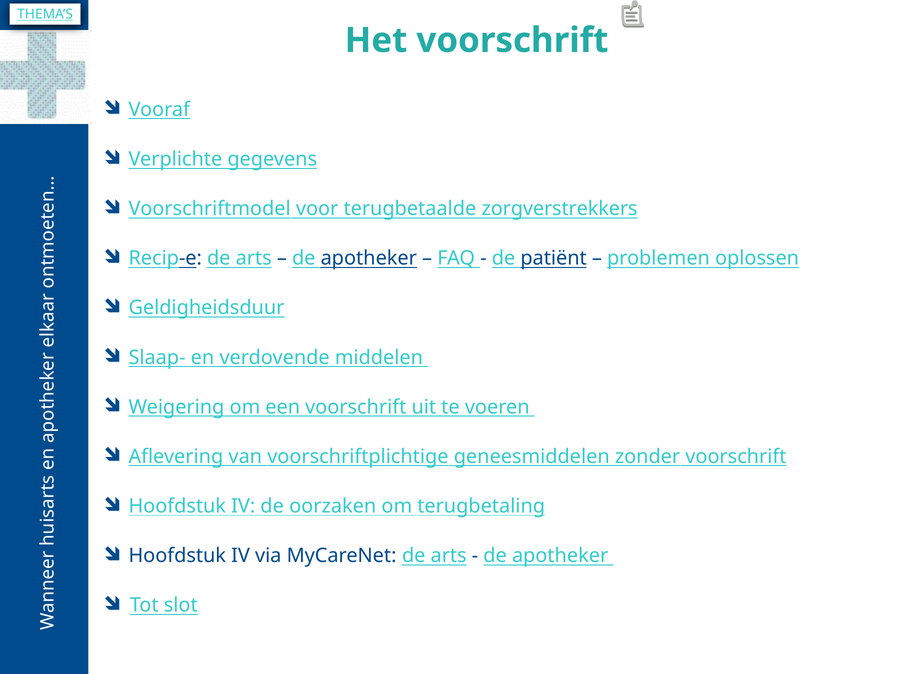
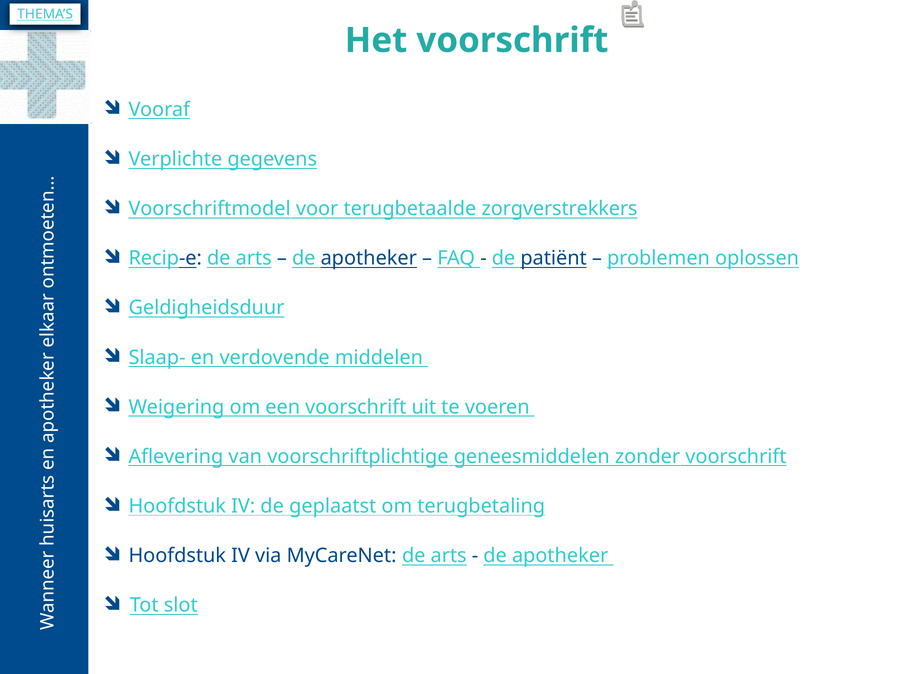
oorzaken: oorzaken -> geplaatst (333, 506)
